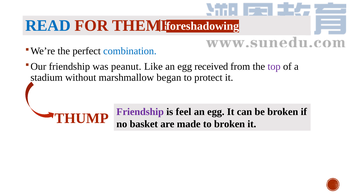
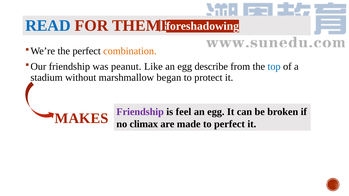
combination colour: blue -> orange (130, 51)
received: received -> describe (211, 67)
top colour: purple -> blue (274, 67)
THUMP: THUMP -> MAKES (82, 118)
basket: basket -> climax (144, 124)
to broken: broken -> perfect (229, 124)
